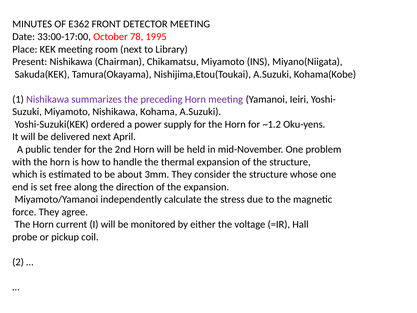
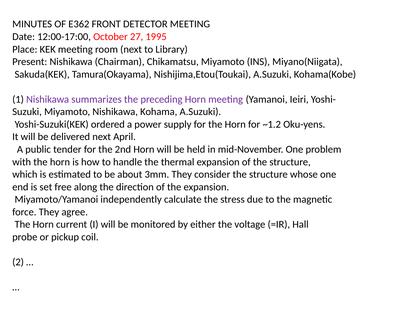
33:00-17:00: 33:00-17:00 -> 12:00-17:00 (64, 37)
78: 78 -> 27 (137, 37)
